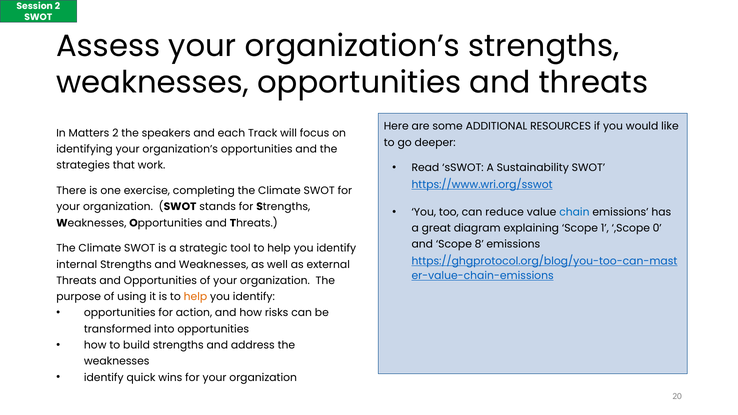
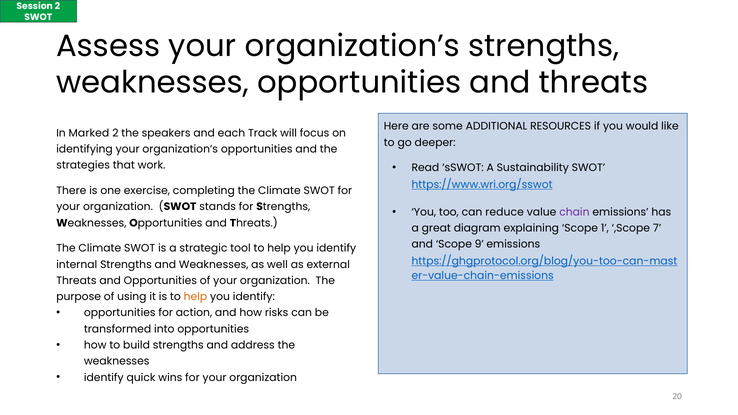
Matters: Matters -> Marked (89, 133)
chain colour: blue -> purple (574, 212)
0: 0 -> 7 (657, 228)
8: 8 -> 9 (479, 244)
